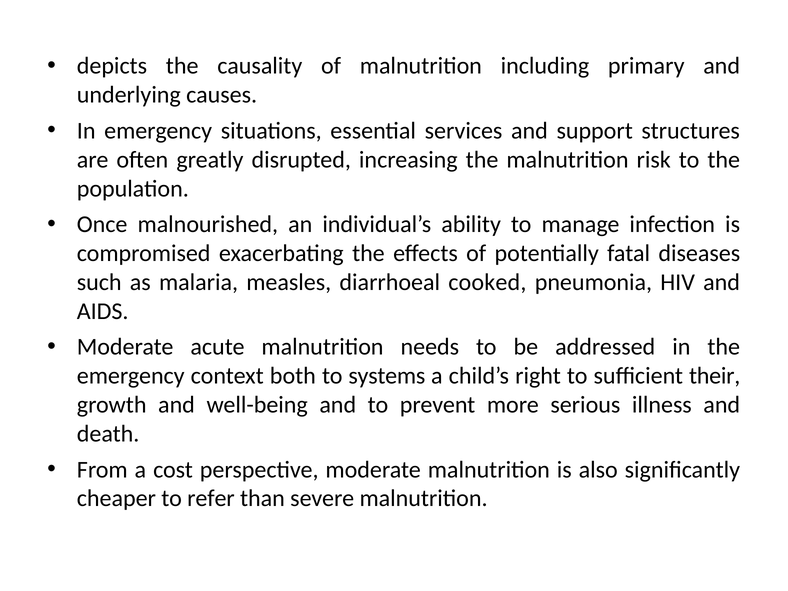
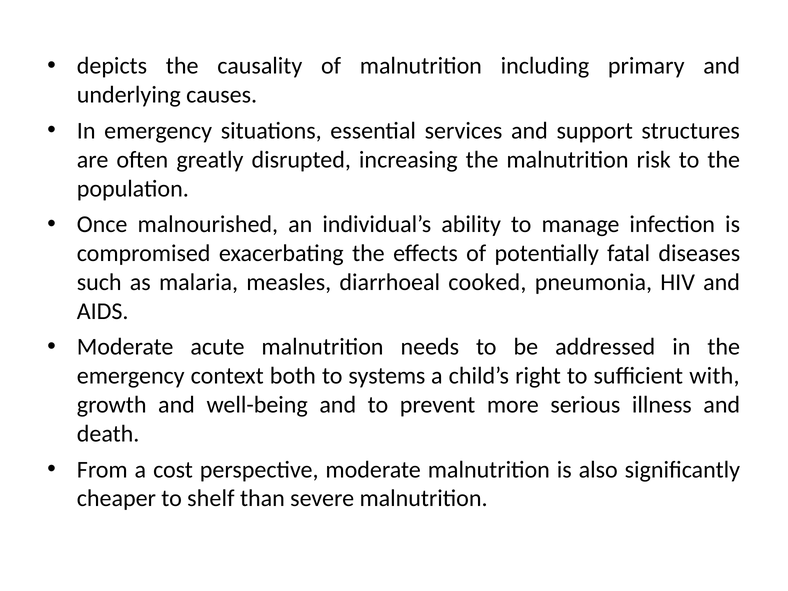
their: their -> with (714, 376)
refer: refer -> shelf (211, 498)
